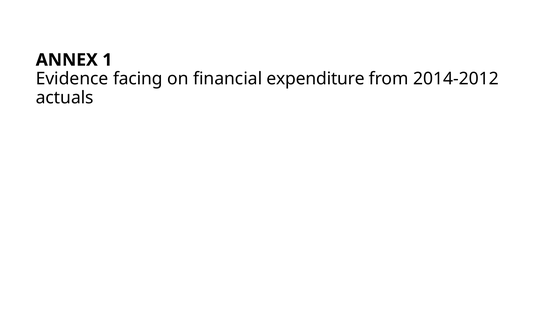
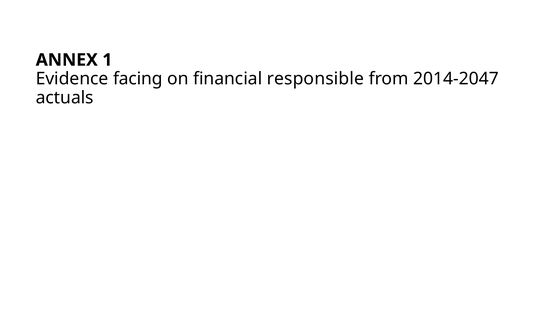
expenditure: expenditure -> responsible (315, 79)
2014-2012: 2014-2012 -> 2014-2047 (456, 79)
